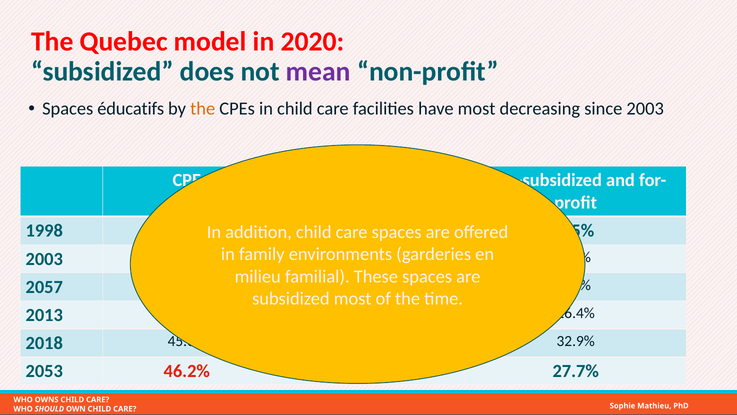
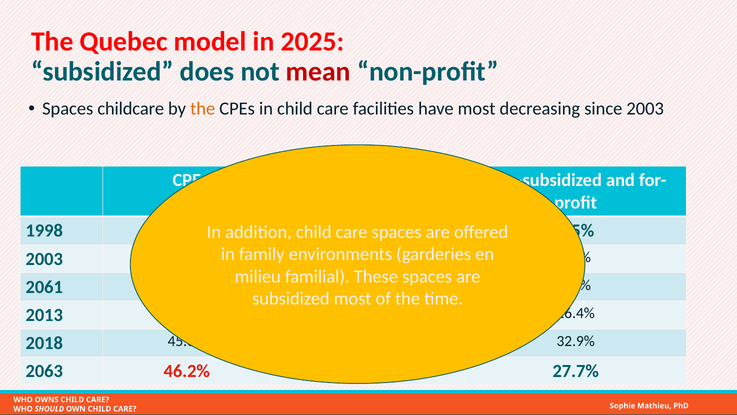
2020: 2020 -> 2025 (312, 42)
mean colour: purple -> red (318, 71)
éducatifs: éducatifs -> childcare (131, 109)
2057: 2057 -> 2061 (44, 287)
2053: 2053 -> 2063 (44, 371)
